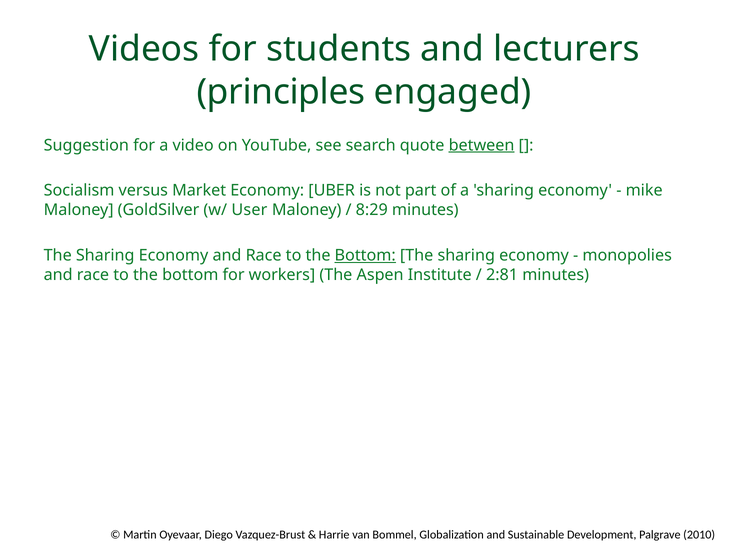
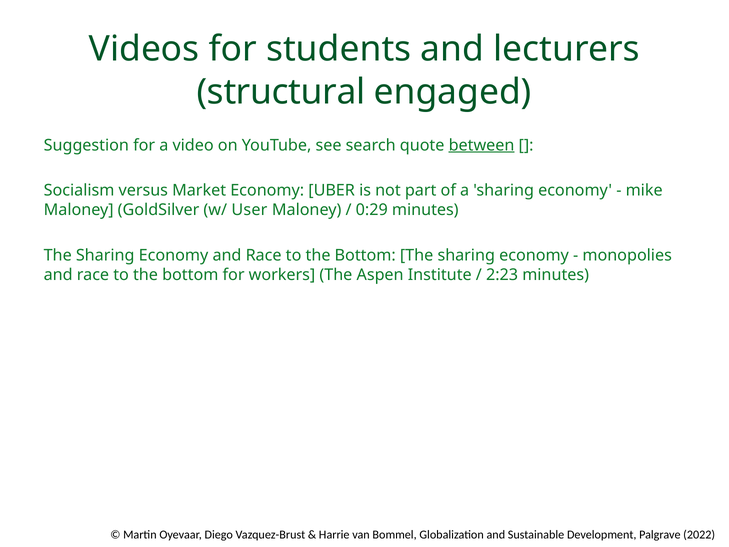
principles: principles -> structural (281, 92)
8:29: 8:29 -> 0:29 (372, 210)
Bottom underline: present -> none (365, 255)
2:81: 2:81 -> 2:23 (502, 275)
2010: 2010 -> 2022 (699, 534)
